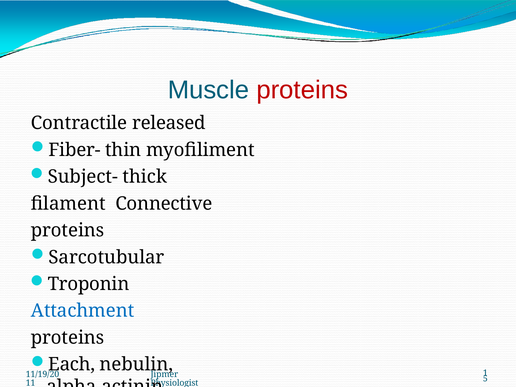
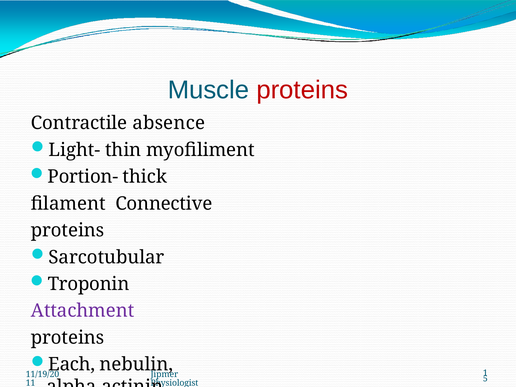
released: released -> absence (169, 123)
Fiber-: Fiber- -> Light- (74, 150)
Subject-: Subject- -> Portion- (83, 177)
Attachment colour: blue -> purple (83, 311)
